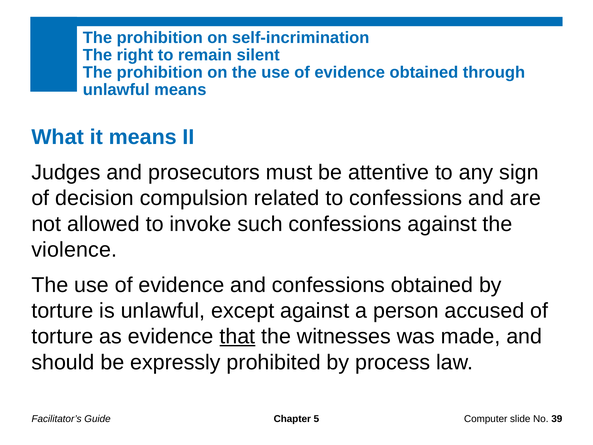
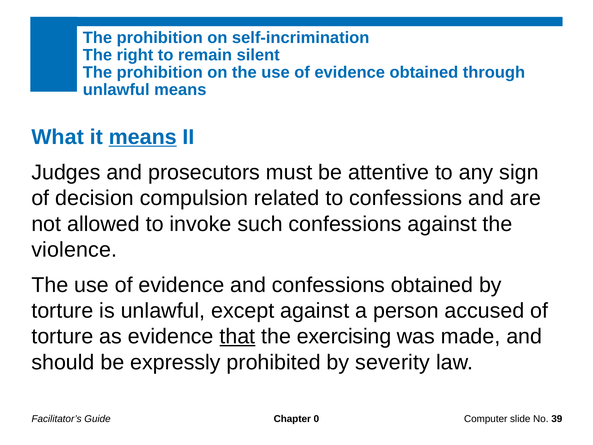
means underline: none -> present (143, 137)
witnesses: witnesses -> exercising (344, 336)
process: process -> severity (393, 362)
5: 5 -> 0 (316, 419)
